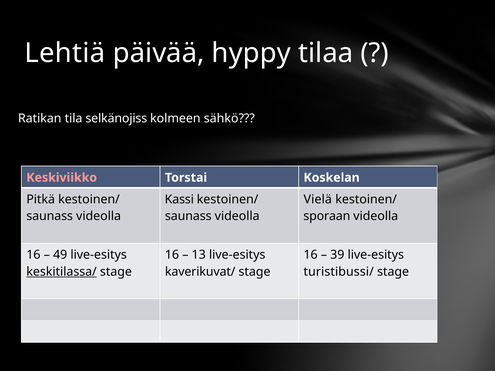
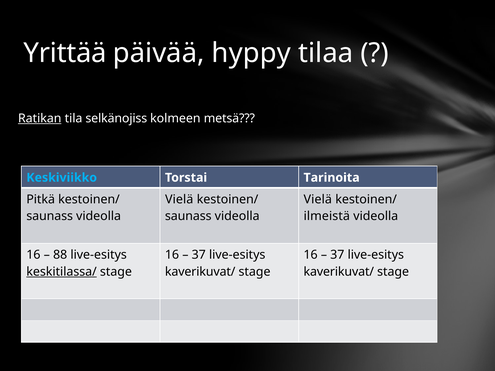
Lehtiä: Lehtiä -> Yrittää (65, 53)
Ratikan underline: none -> present (40, 118)
sähkö: sähkö -> metsä (229, 118)
Keskiviikko colour: pink -> light blue (62, 178)
Koskelan: Koskelan -> Tarinoita (332, 178)
Kassi: Kassi -> Vielä (179, 200)
sporaan: sporaan -> ilmeistä (327, 216)
49: 49 -> 88 (60, 255)
13: 13 -> 37 (199, 255)
39: 39 -> 37 (337, 255)
turistibussi/: turistibussi/ -> kaverikuvat/ (339, 272)
